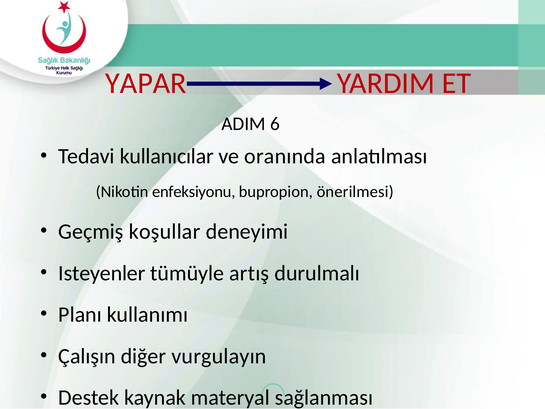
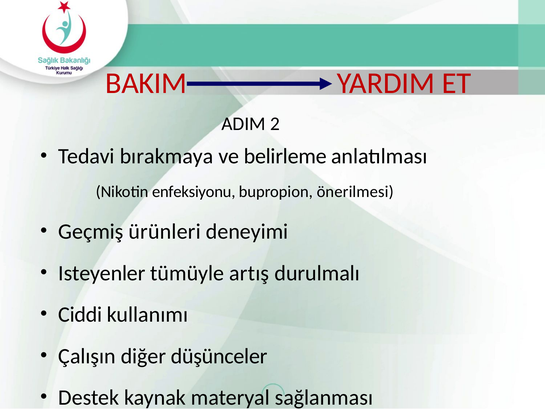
YAPAR: YAPAR -> BAKIM (146, 83)
6: 6 -> 2 (275, 124)
kullanıcılar: kullanıcılar -> bırakmaya (167, 156)
oranında: oranında -> belirleme (285, 156)
koşullar: koşullar -> ürünleri (165, 232)
Planı: Planı -> Ciddi (80, 314)
vurgulayın: vurgulayın -> düşünceler (219, 356)
